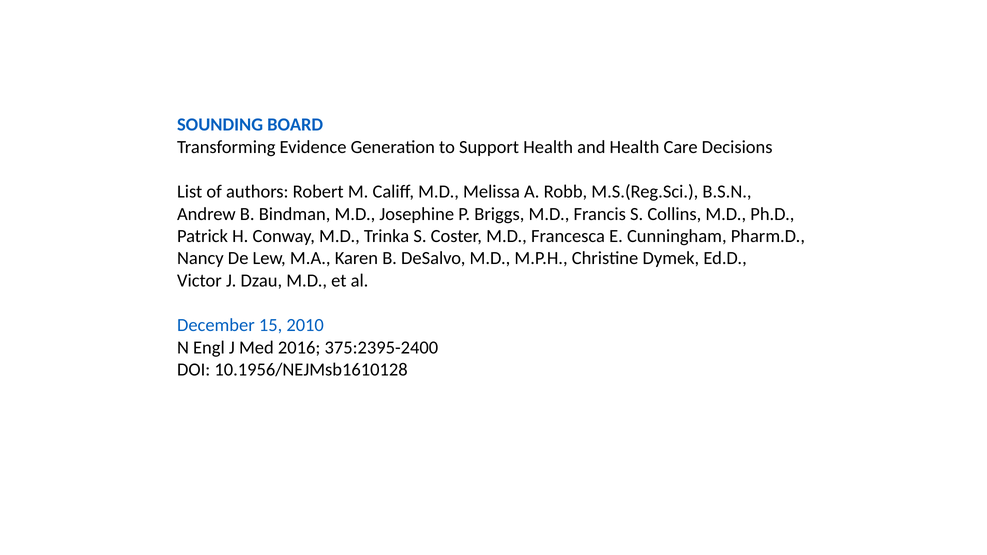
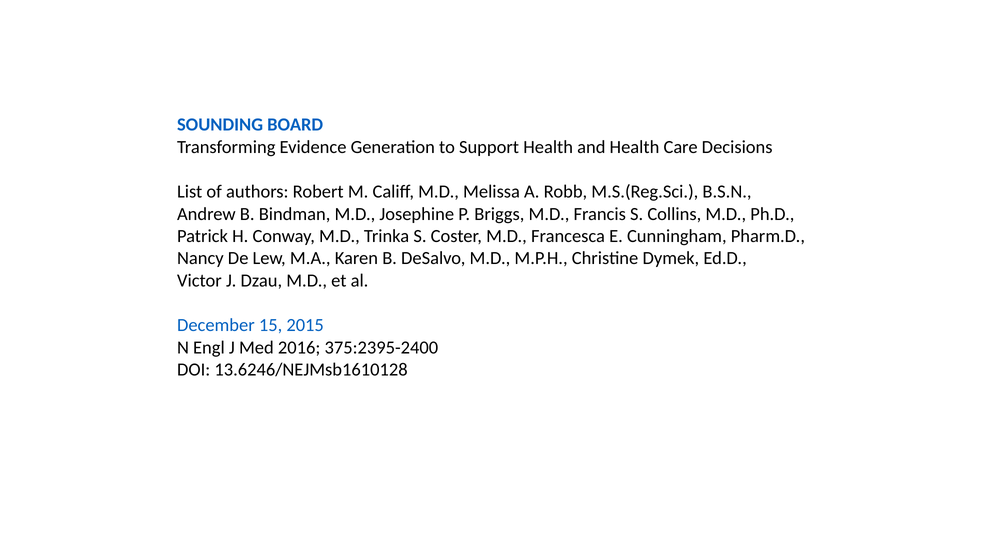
2010: 2010 -> 2015 (305, 325)
10.1956/NEJMsb1610128: 10.1956/NEJMsb1610128 -> 13.6246/NEJMsb1610128 (311, 370)
